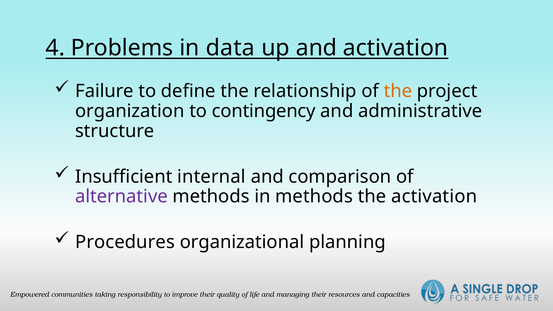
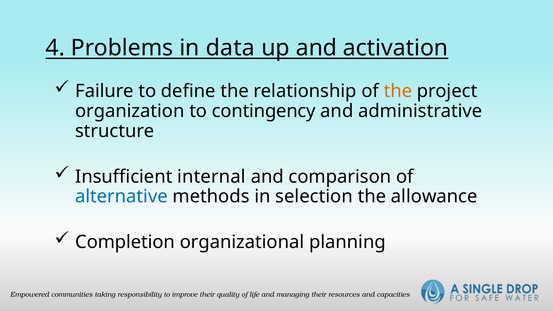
alternative colour: purple -> blue (121, 197)
in methods: methods -> selection (314, 197)
the activation: activation -> allowance (434, 197)
Procedures: Procedures -> Completion (125, 242)
